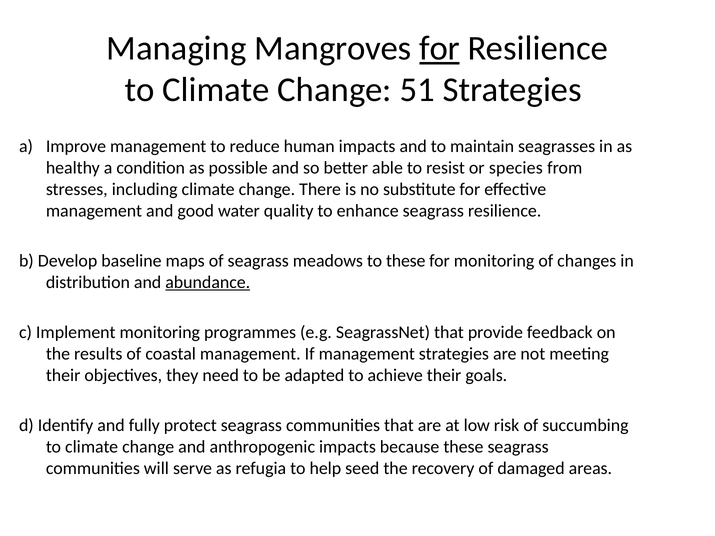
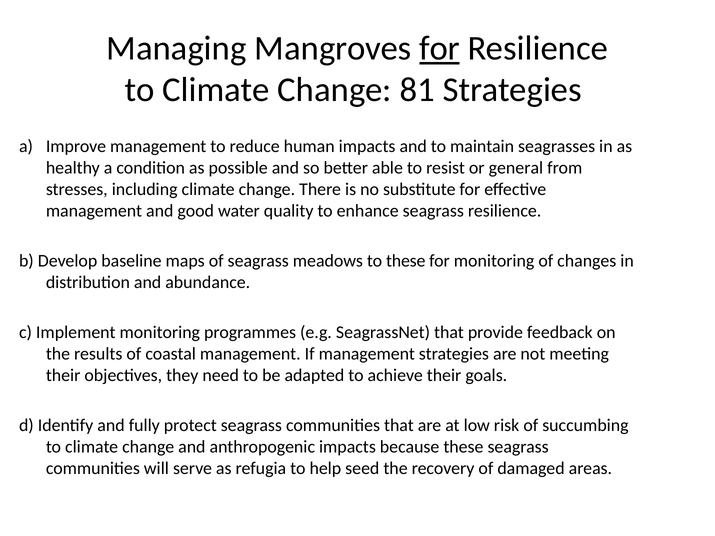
51: 51 -> 81 (417, 90)
species: species -> general (516, 168)
abundance underline: present -> none (208, 282)
